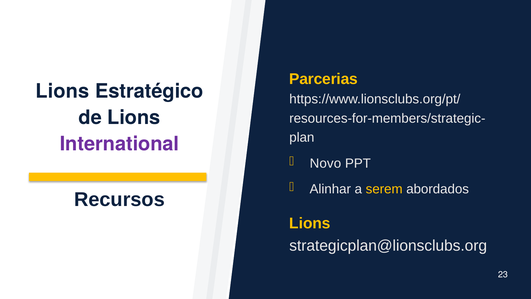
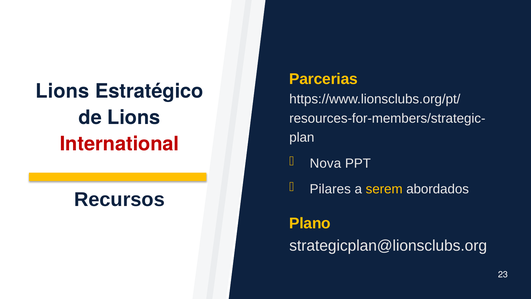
International colour: purple -> red (119, 144)
Novo: Novo -> Nova (325, 163)
Alinhar: Alinhar -> Pilares (330, 189)
Lions: Lions -> Plano (310, 223)
